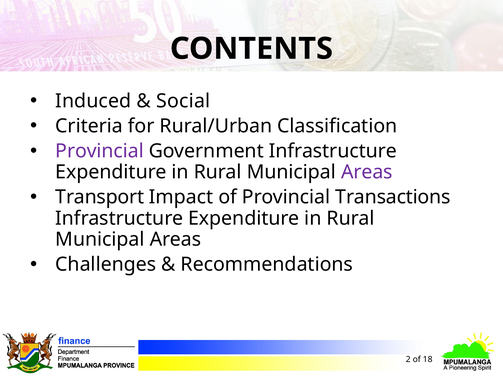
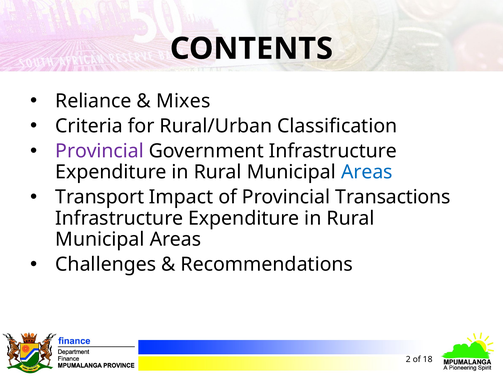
Induced: Induced -> Reliance (93, 101)
Social: Social -> Mixes (183, 101)
Areas colour: purple -> blue (367, 172)
